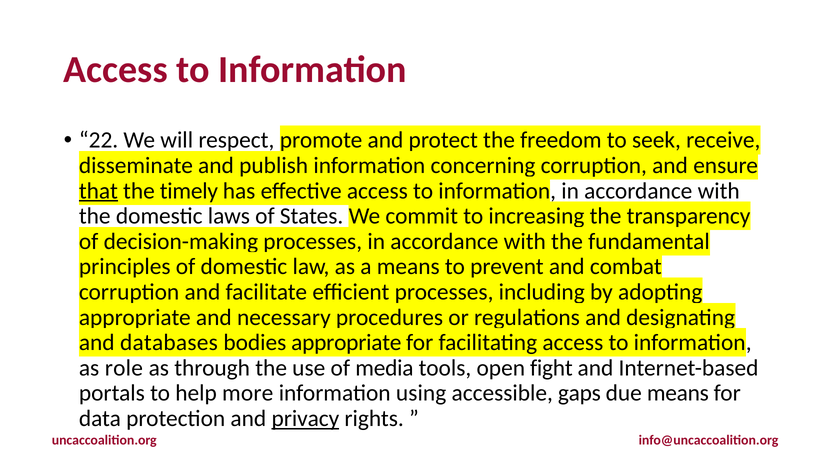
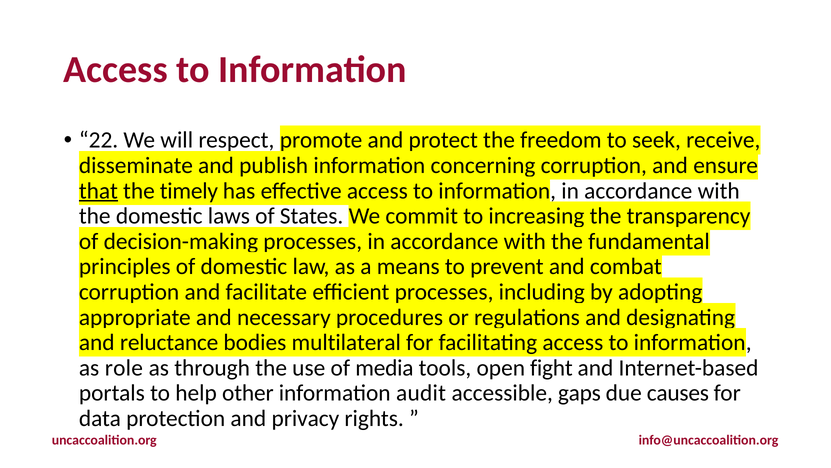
databases: databases -> reluctance (169, 342)
bodies appropriate: appropriate -> multilateral (346, 342)
more: more -> other (248, 393)
using: using -> audit (421, 393)
due means: means -> causes (678, 393)
privacy underline: present -> none (305, 418)
